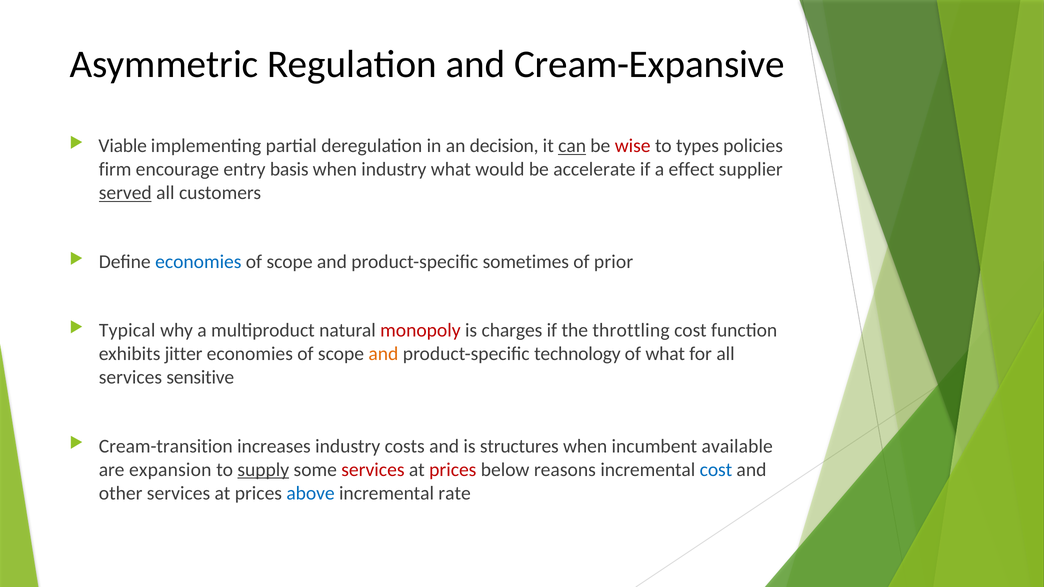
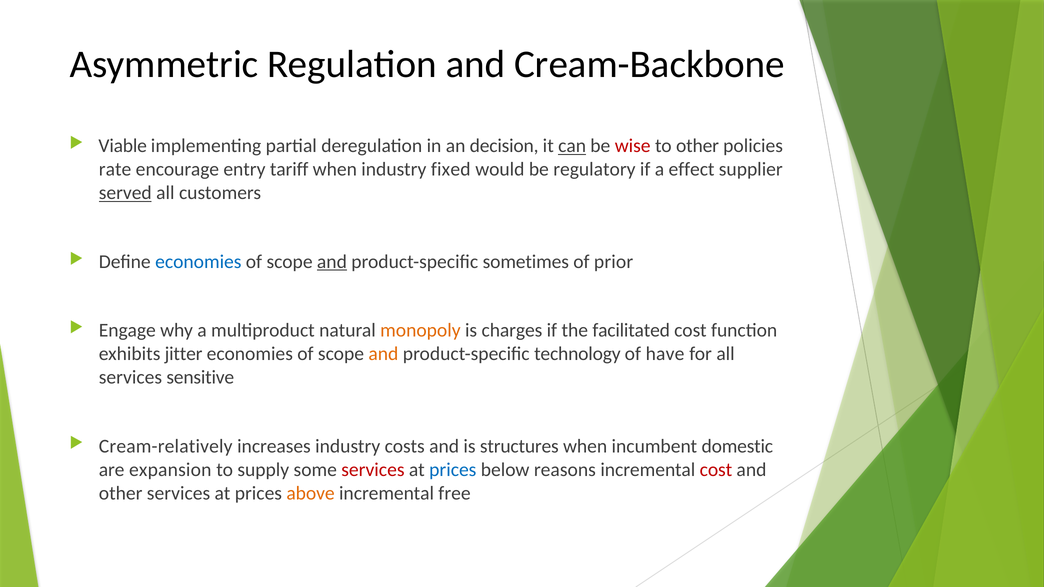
Cream-Expansive: Cream-Expansive -> Cream-Backbone (649, 64)
to types: types -> other (698, 146)
firm: firm -> rate (115, 170)
basis: basis -> tariff (289, 170)
industry what: what -> fixed (451, 170)
accelerate: accelerate -> regulatory (594, 170)
and underline: none -> present (332, 262)
Typical: Typical -> Engage (127, 331)
monopoly colour: red -> orange (420, 331)
throttling: throttling -> facilitated (631, 331)
of what: what -> have (665, 354)
Cream-transition: Cream-transition -> Cream-relatively (166, 446)
available: available -> domestic (737, 446)
supply underline: present -> none (263, 470)
prices colour: red -> blue (453, 470)
cost colour: blue -> red (716, 470)
above colour: blue -> orange (311, 493)
rate: rate -> free (455, 493)
